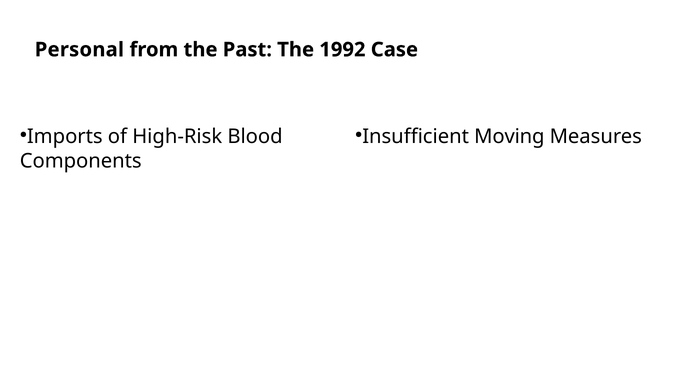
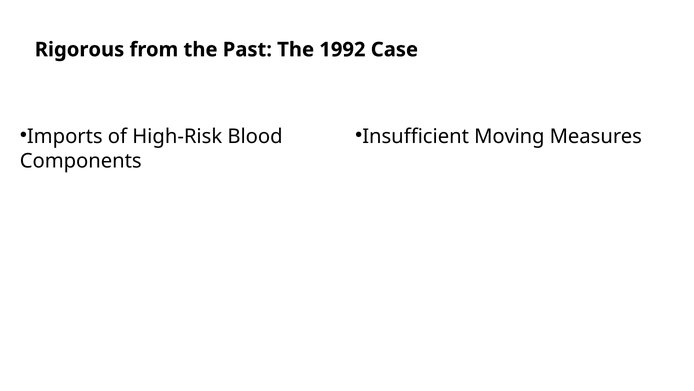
Personal: Personal -> Rigorous (79, 50)
